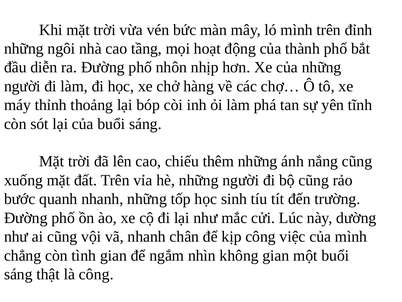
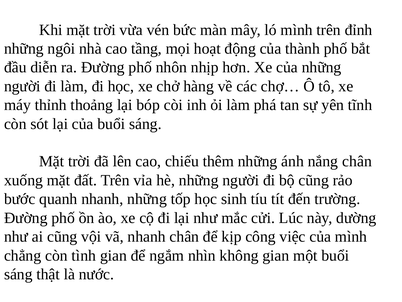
nắng cũng: cũng -> chân (357, 161)
là công: công -> nước (96, 274)
